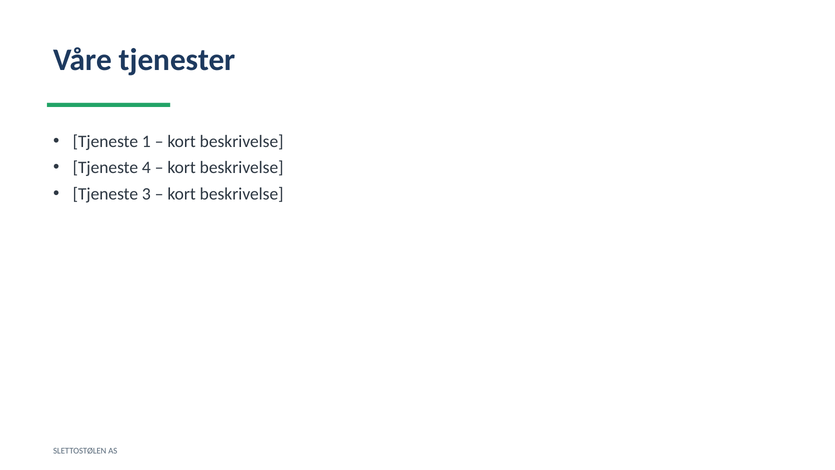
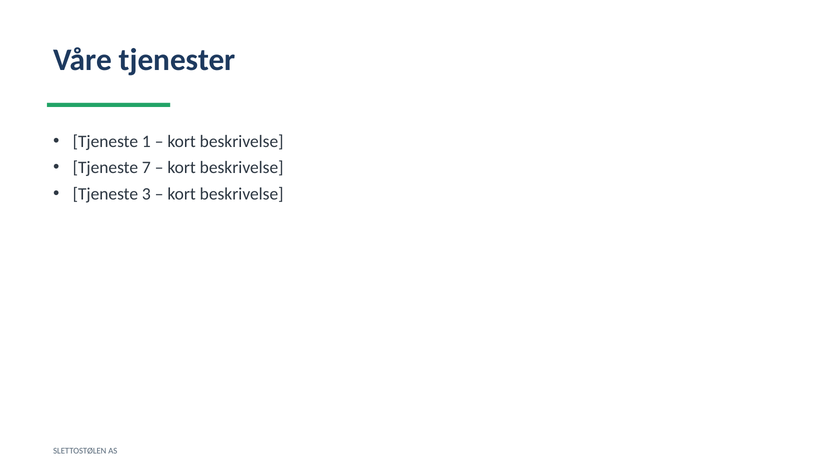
4: 4 -> 7 (146, 168)
